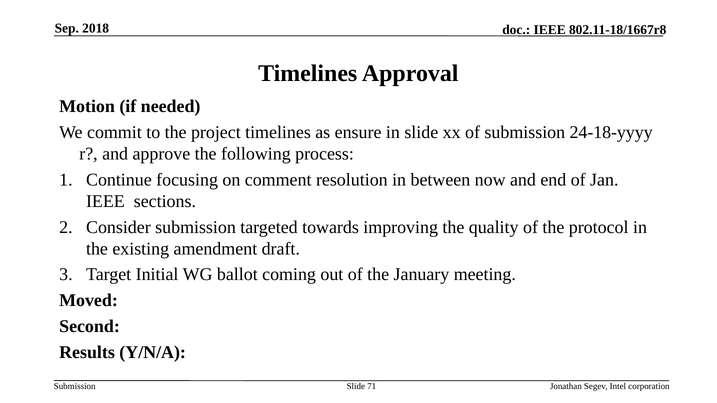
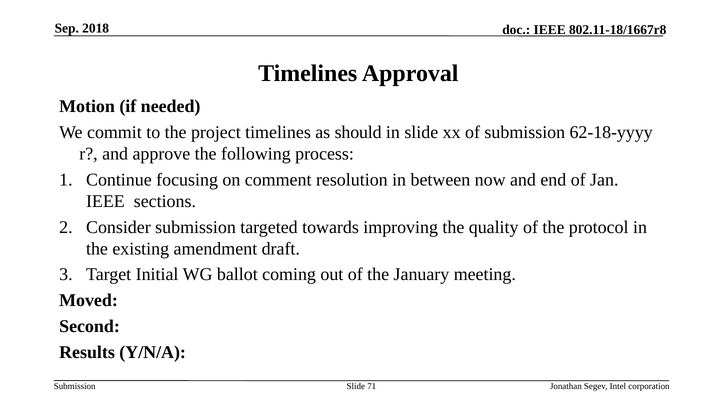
ensure: ensure -> should (358, 132)
24-18-yyyy: 24-18-yyyy -> 62-18-yyyy (611, 132)
